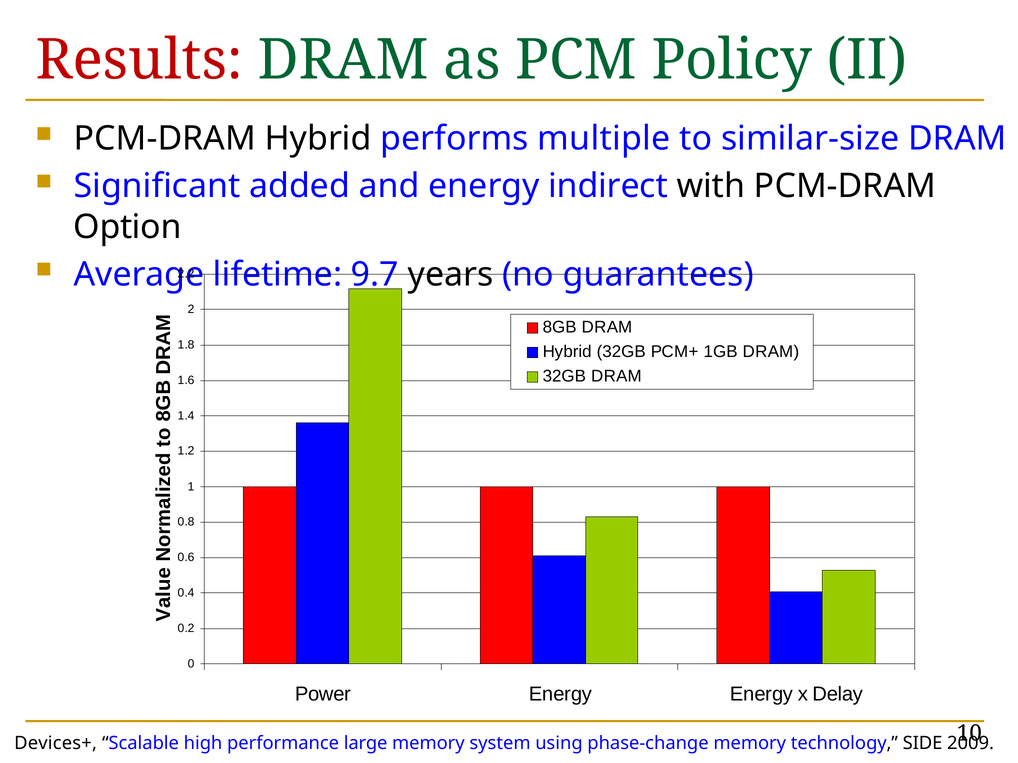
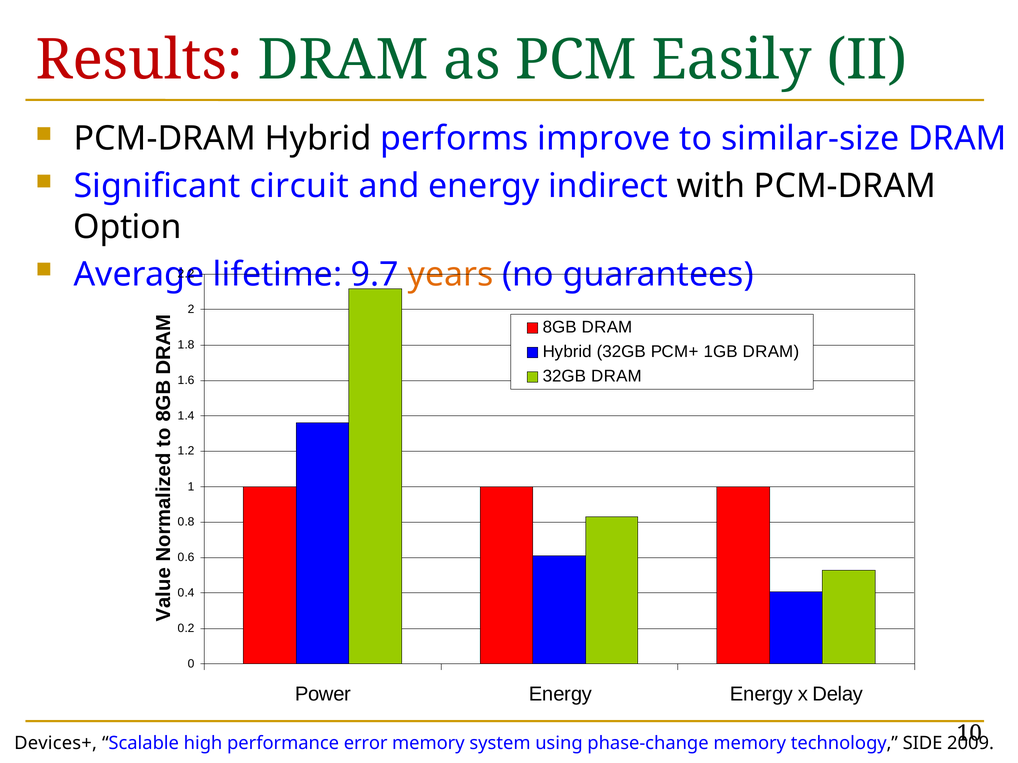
Policy: Policy -> Easily (732, 60)
multiple: multiple -> improve (604, 139)
added: added -> circuit (299, 186)
years colour: black -> orange (451, 275)
large: large -> error (366, 744)
